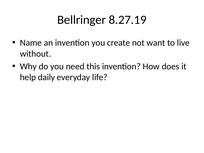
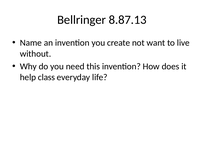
8.27.19: 8.27.19 -> 8.87.13 (128, 20)
daily: daily -> class (46, 77)
